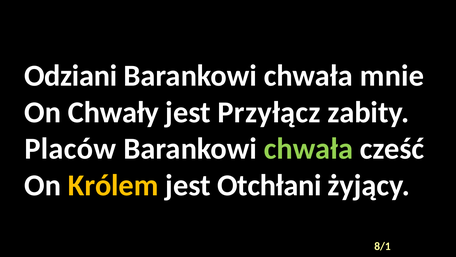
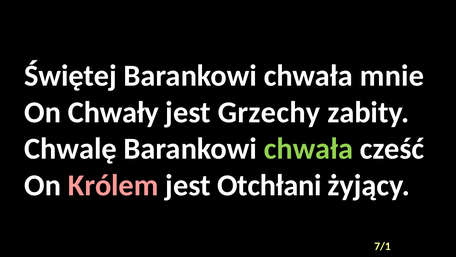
Odziani: Odziani -> Świętej (71, 76)
Przyłącz: Przyłącz -> Grzechy (269, 112)
Placów: Placów -> Chwalę (71, 149)
Królem colour: yellow -> pink (113, 185)
8/1: 8/1 -> 7/1 (383, 246)
